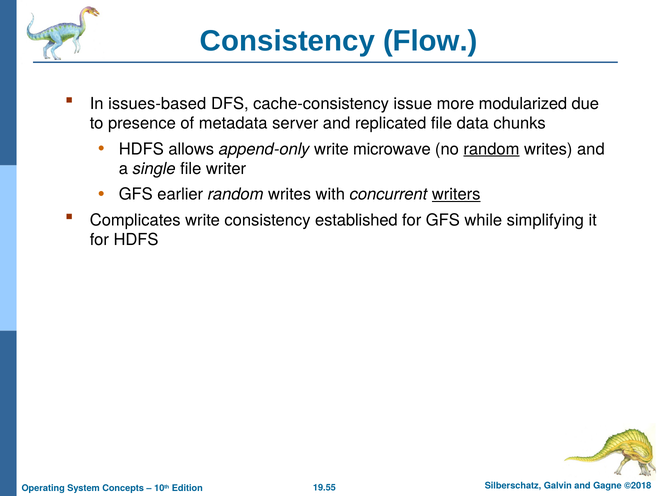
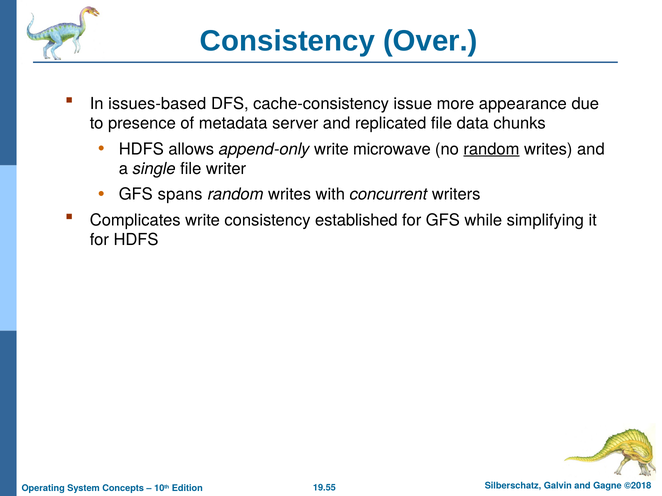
Flow: Flow -> Over (430, 41)
modularized: modularized -> appearance (523, 104)
earlier: earlier -> spans (180, 195)
writers underline: present -> none (456, 195)
